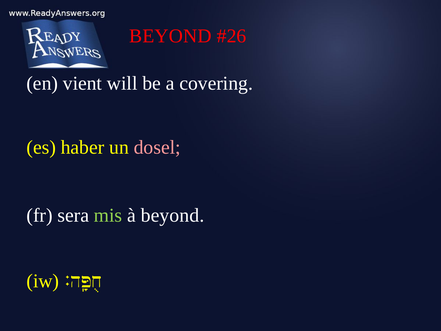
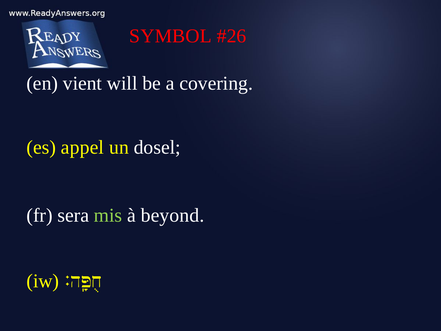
BEYOND: BEYOND -> SYMBOL (171, 36)
haber: haber -> appel (82, 147)
dosel colour: pink -> white (157, 147)
